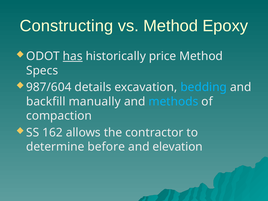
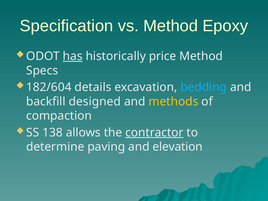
Constructing: Constructing -> Specification (66, 26)
987/604: 987/604 -> 182/604 (49, 87)
manually: manually -> designed (95, 101)
methods colour: light blue -> yellow (173, 101)
162: 162 -> 138 (53, 132)
contractor underline: none -> present (154, 132)
before: before -> paving (106, 147)
